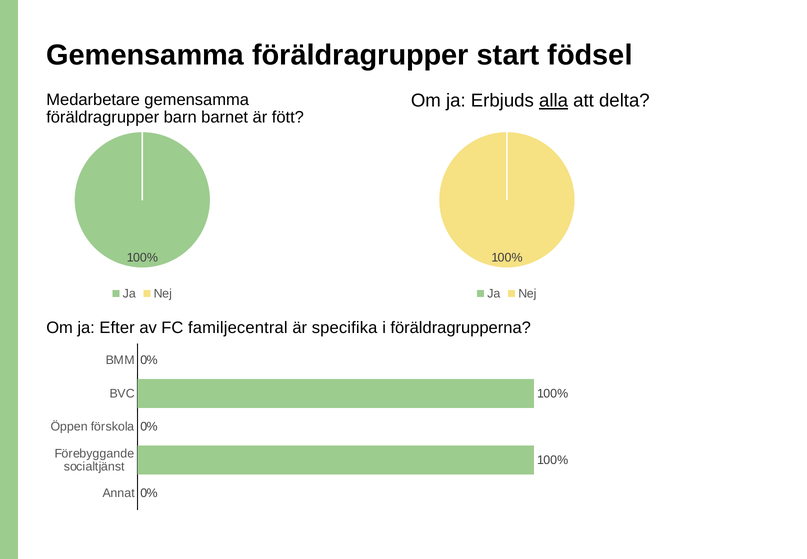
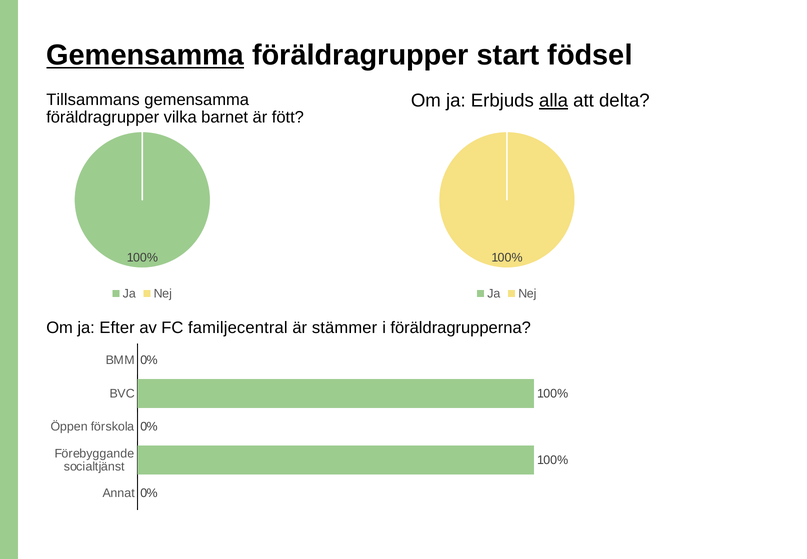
Gemensamma underline: none -> present (145, 55)
Medarbetare: Medarbetare -> Tillsammans (93, 100)
barn: barn -> vilka (180, 117)
specifika: specifika -> stämmer (345, 328)
